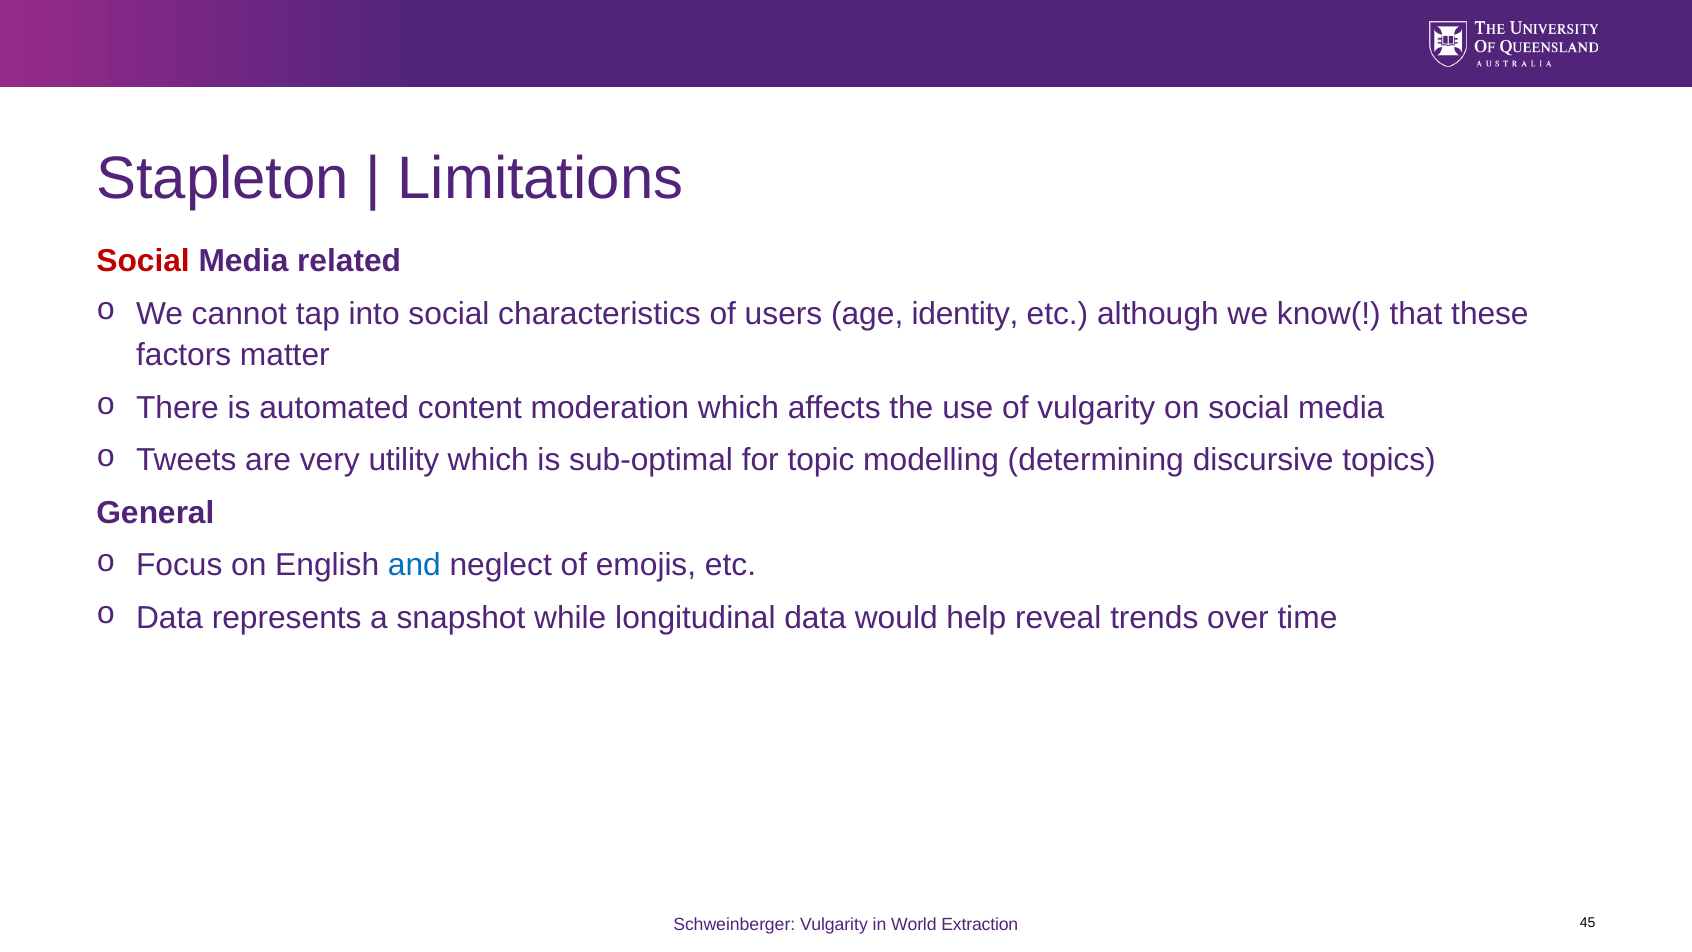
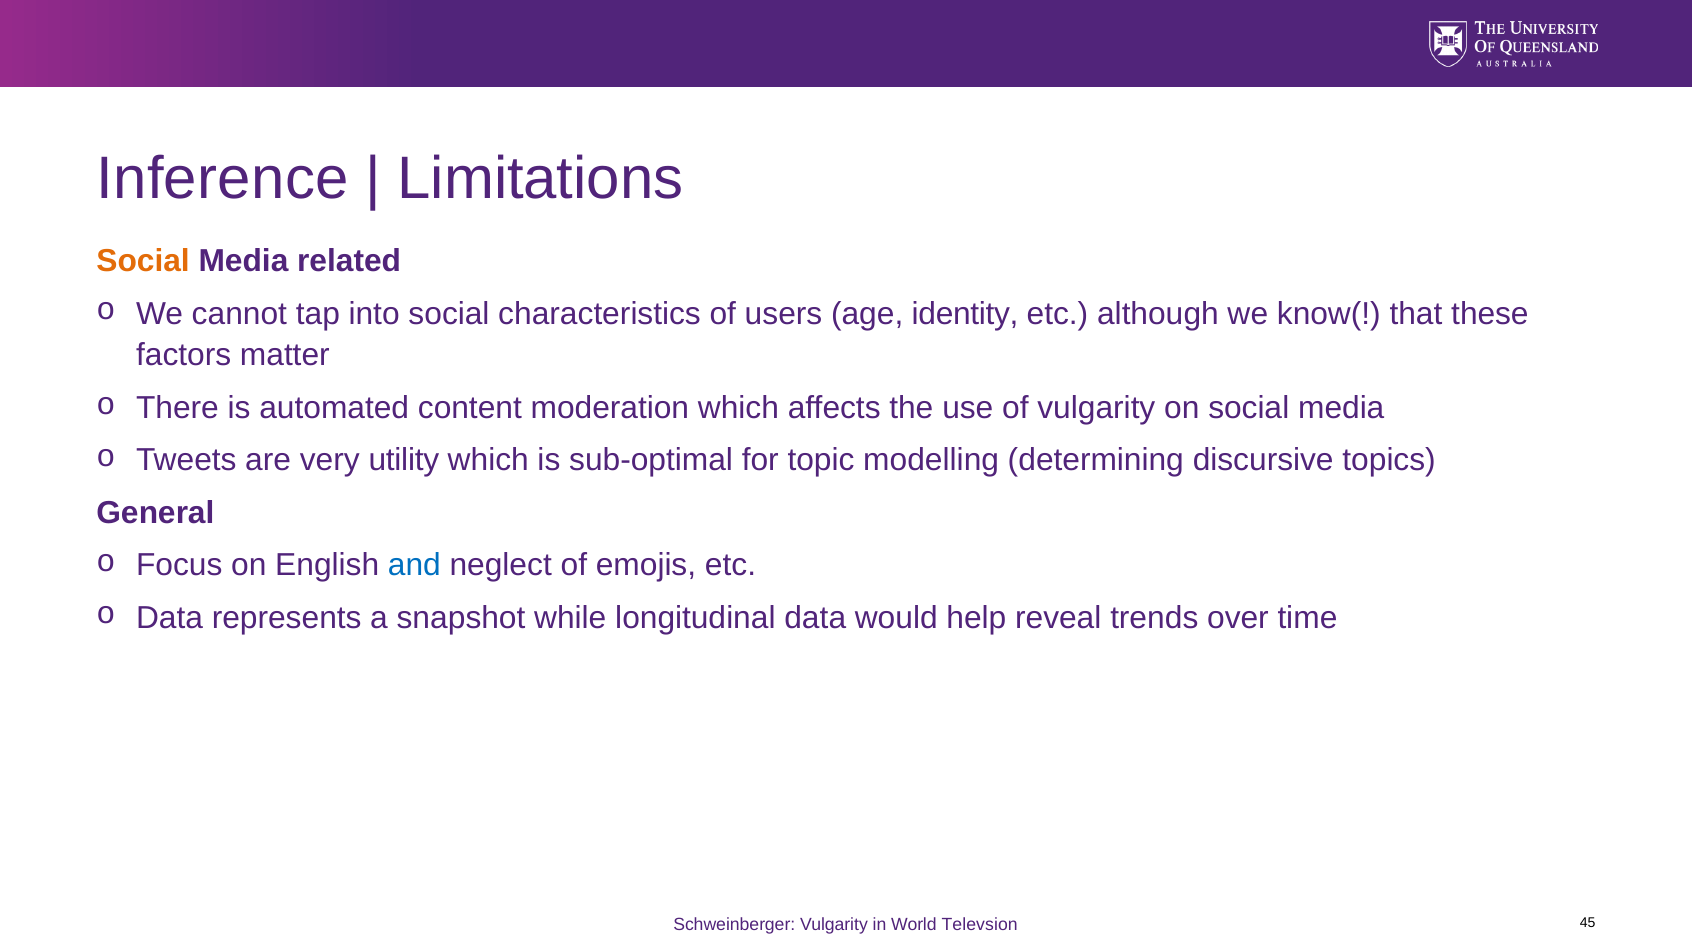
Stapleton: Stapleton -> Inference (223, 178)
Social colour: red -> orange (143, 261)
Extraction: Extraction -> Televsion (980, 924)
